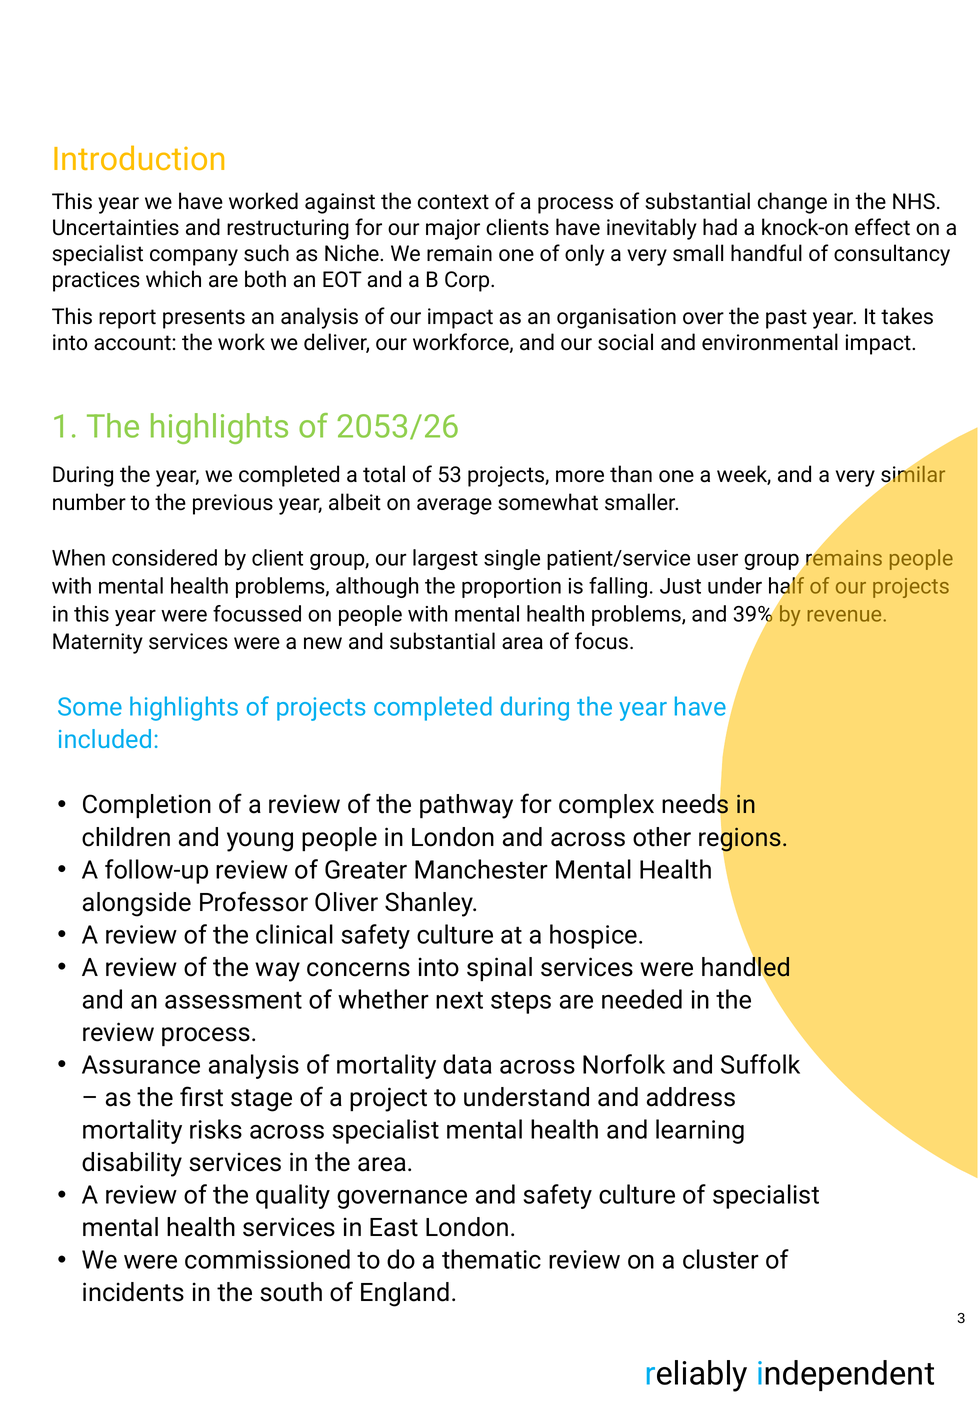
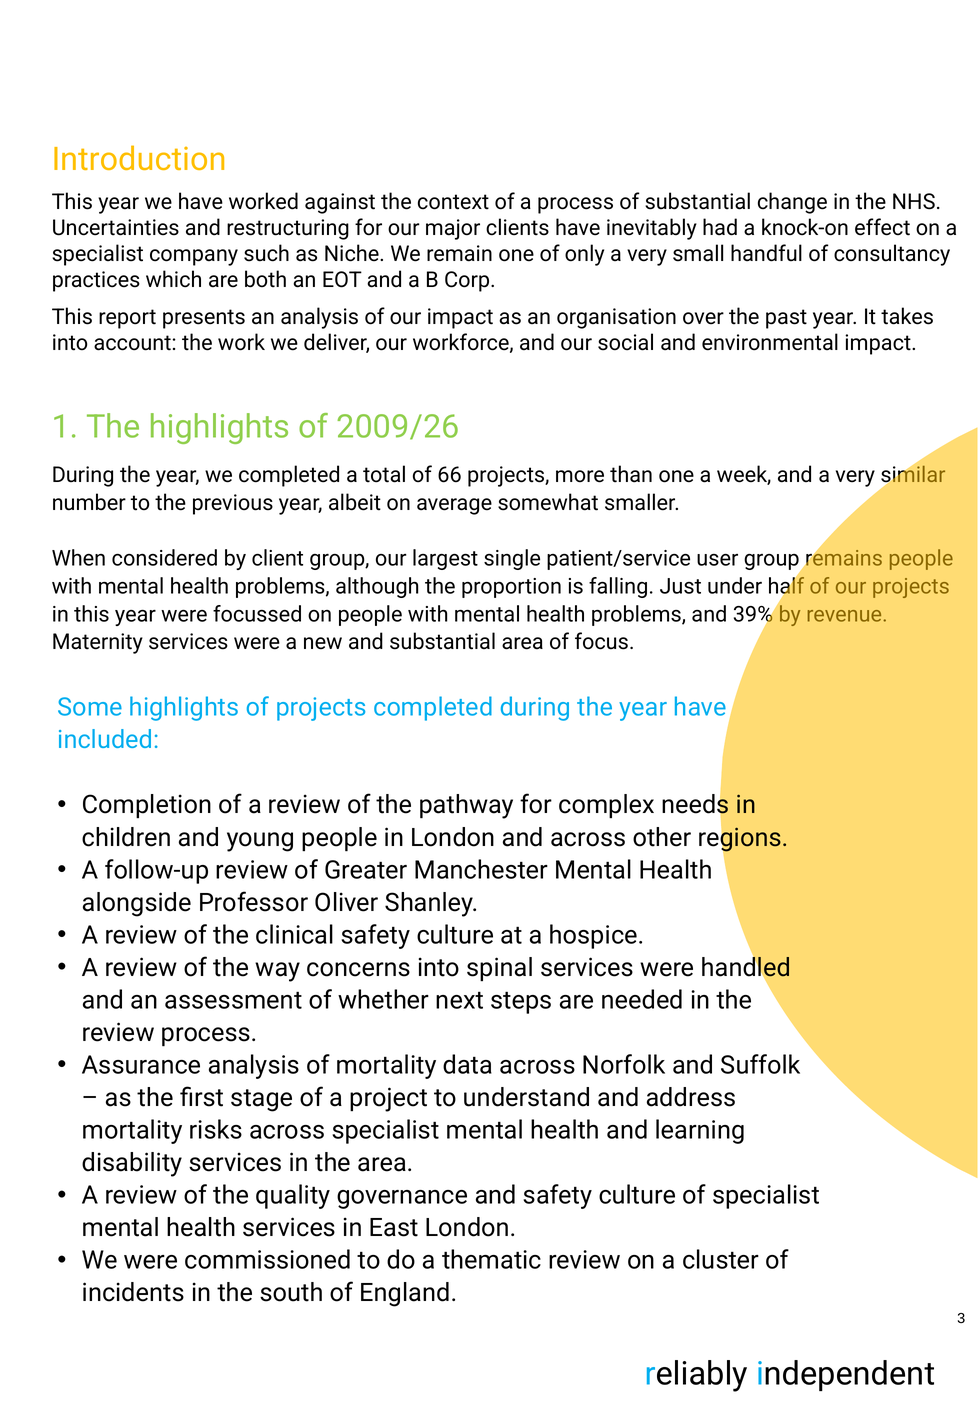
2053/26: 2053/26 -> 2009/26 (398, 427)
53: 53 -> 66 (450, 475)
